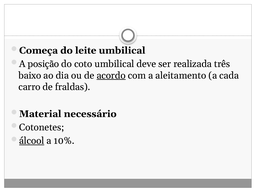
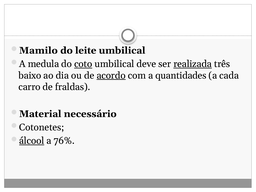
Começa: Começa -> Mamilo (38, 50)
posição: posição -> medula (43, 64)
coto underline: none -> present (83, 64)
realizada underline: none -> present (193, 64)
aleitamento: aleitamento -> quantidades (181, 75)
10%: 10% -> 76% (64, 141)
